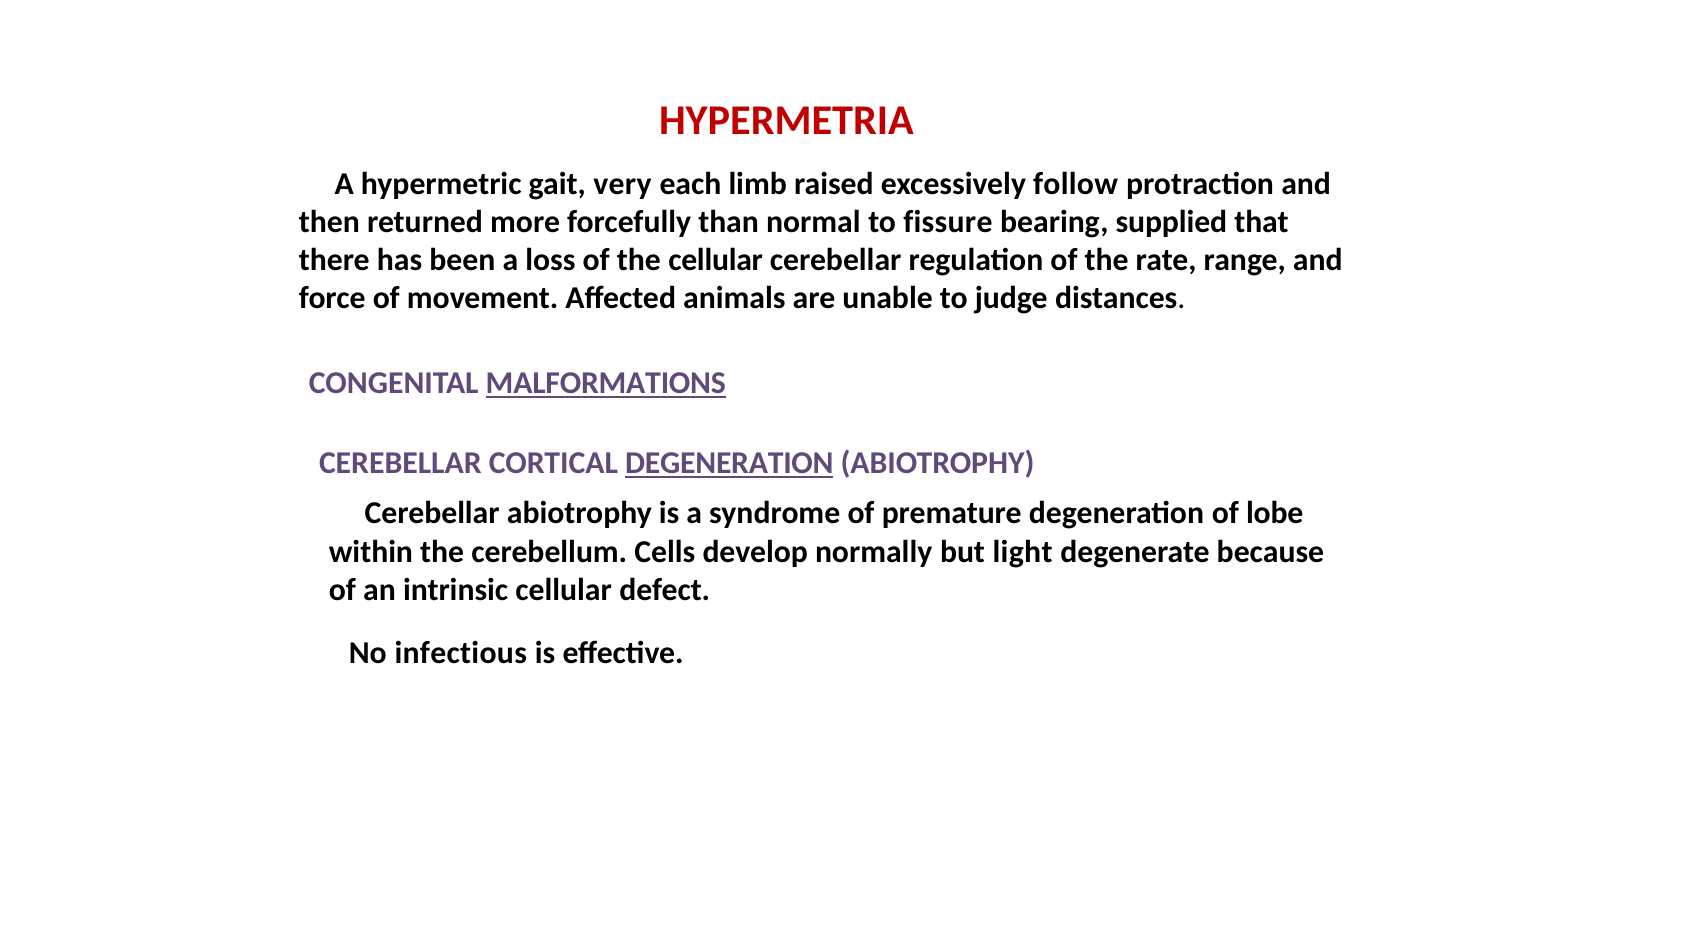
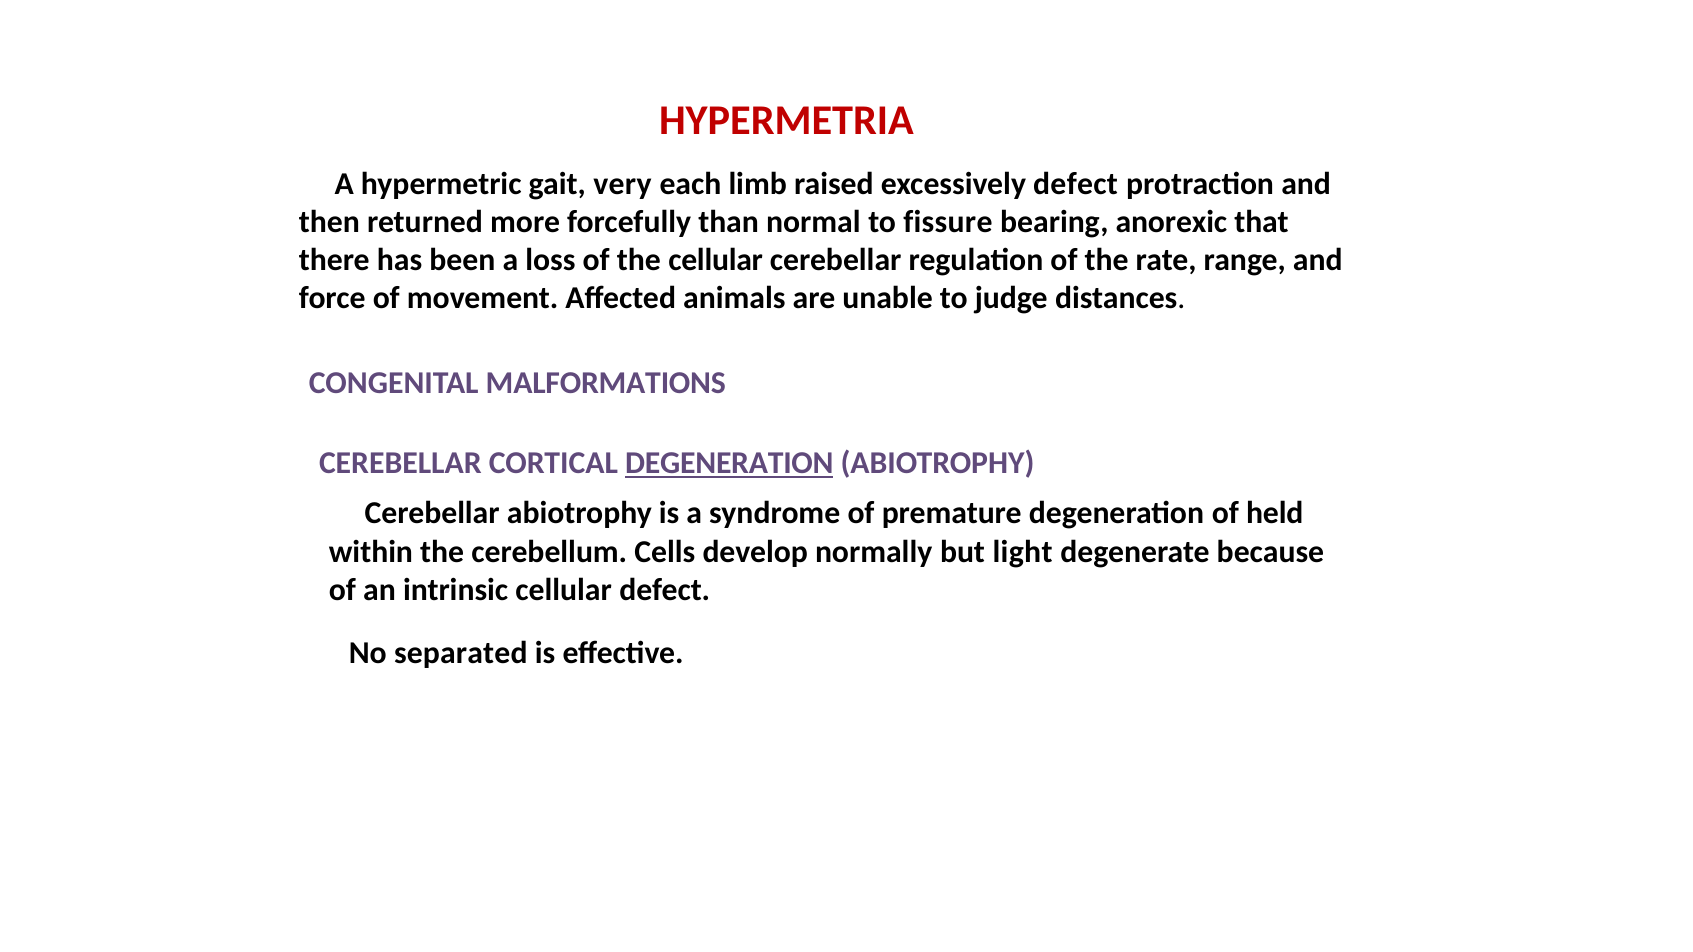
excessively follow: follow -> defect (1076, 184)
supplied: supplied -> anorexic (1171, 222)
MALFORMATIONS underline: present -> none (606, 384)
lobe: lobe -> held (1275, 514)
infectious: infectious -> separated (461, 654)
